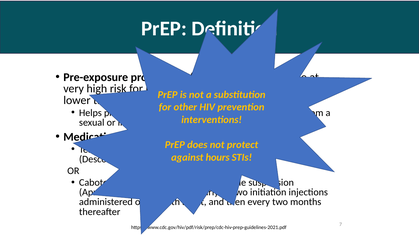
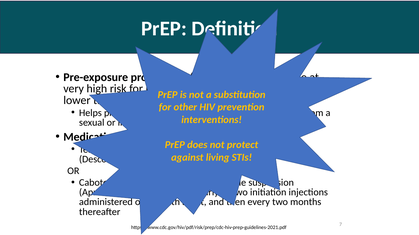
hours: hours -> living (218, 158)
